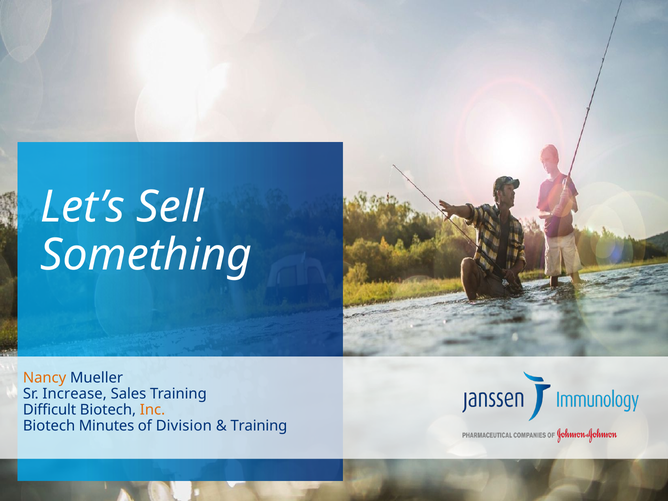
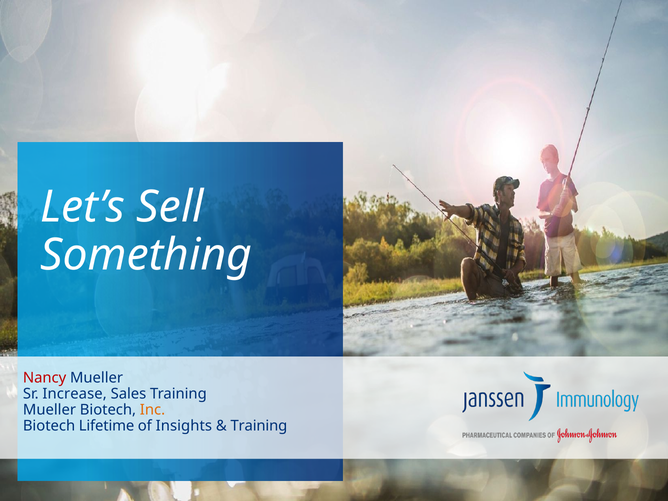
Nancy colour: orange -> red (45, 378)
Difficult: Difficult -> Mueller (49, 410)
Minutes: Minutes -> Lifetime (107, 426)
Division: Division -> Insights (184, 426)
